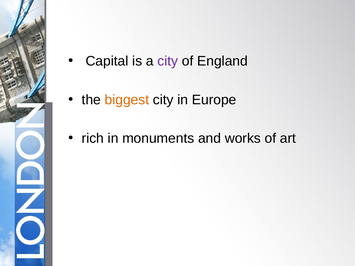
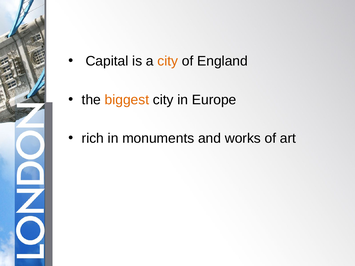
city colour: purple -> orange (168, 61)
